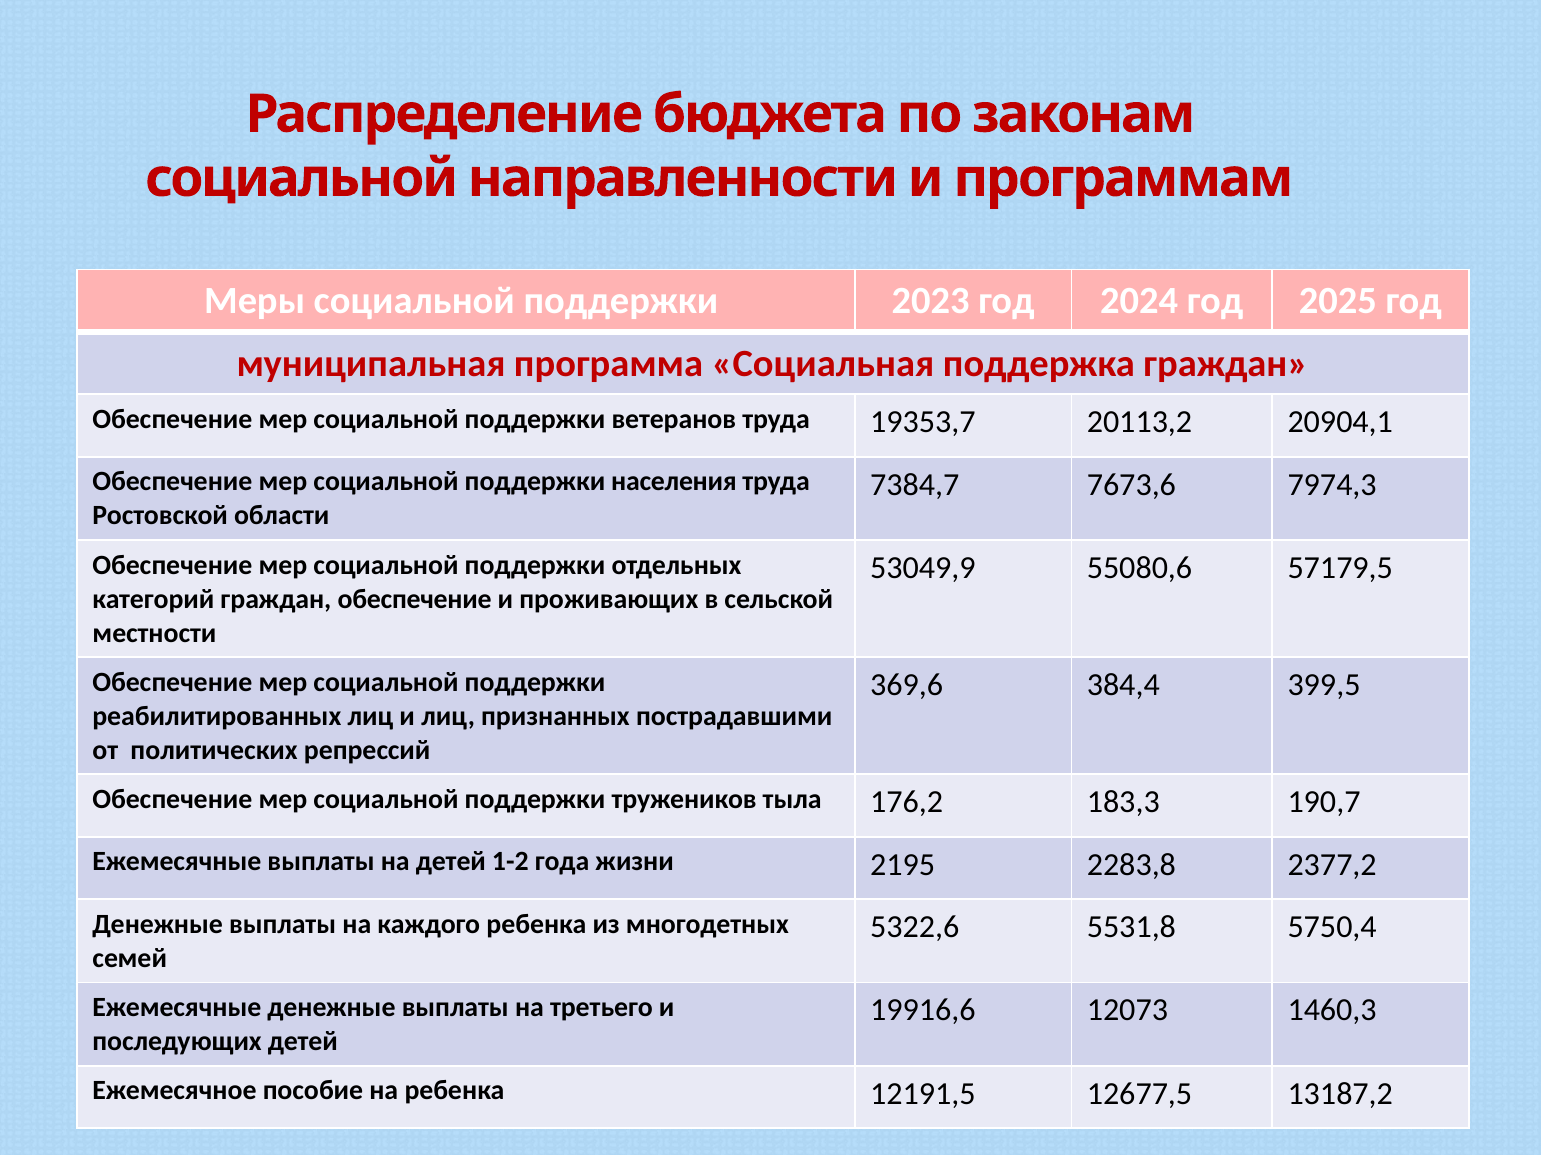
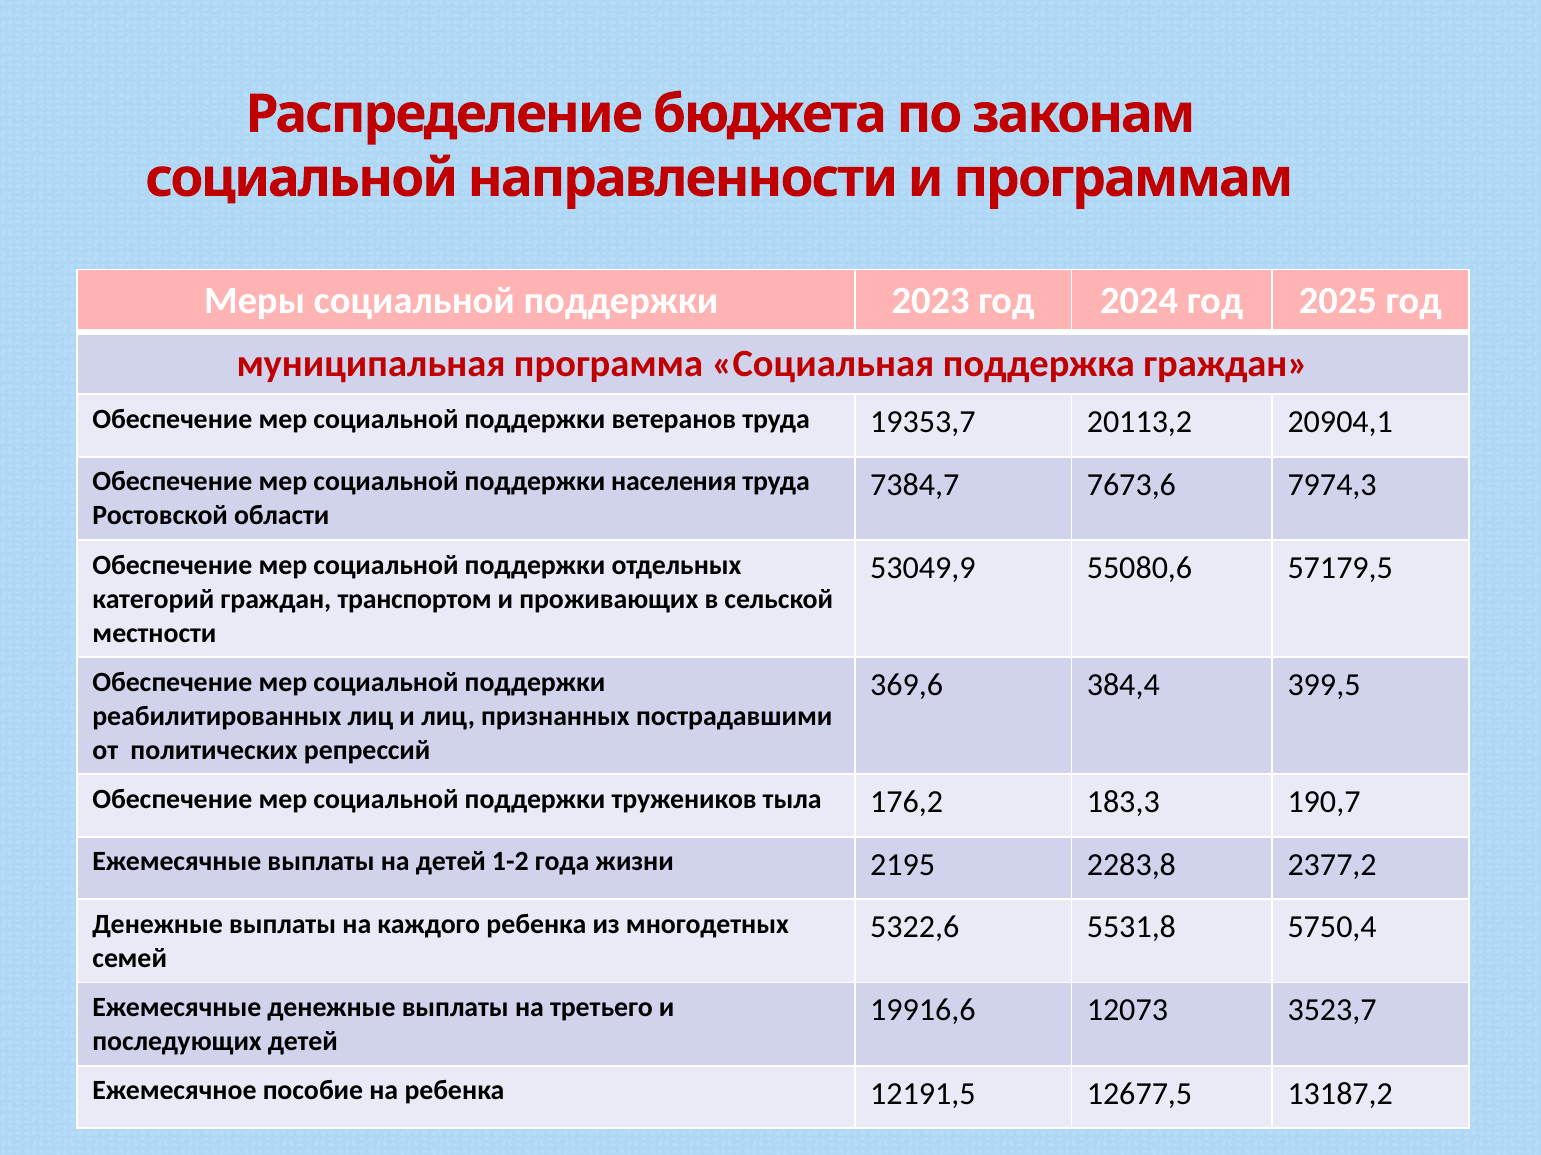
категорий граждан обеспечение: обеспечение -> транспортом (415, 599)
1460,3: 1460,3 -> 3523,7 (1332, 1011)
